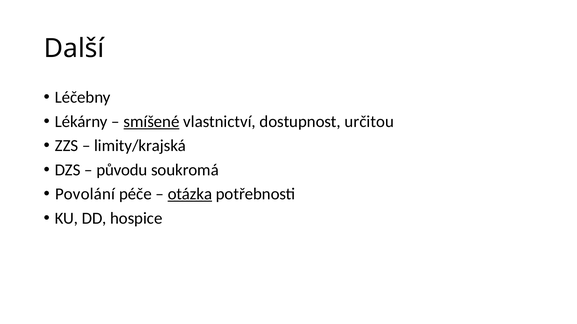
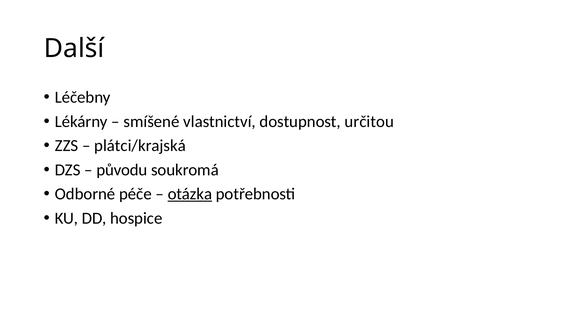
smíšené underline: present -> none (151, 122)
limity/krajská: limity/krajská -> plátci/krajská (140, 146)
Povolání: Povolání -> Odborné (85, 194)
